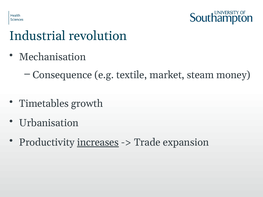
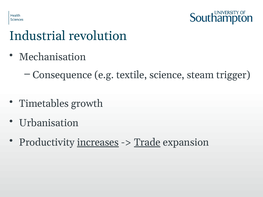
market: market -> science (167, 75)
money: money -> trigger (233, 75)
Trade underline: none -> present (147, 143)
